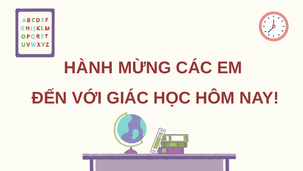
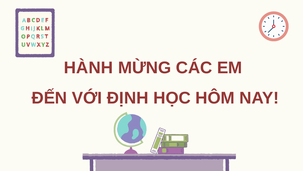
GIÁC: GIÁC -> ĐỊNH (128, 98)
